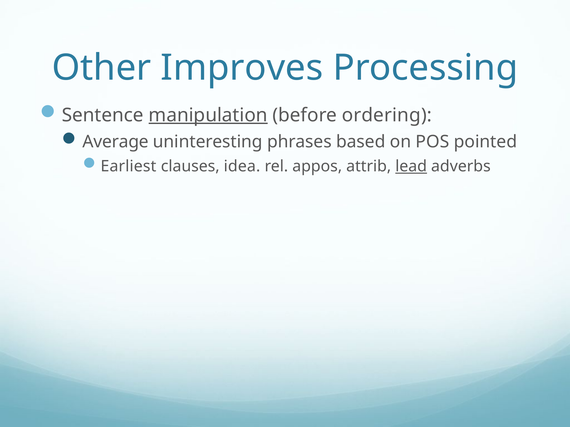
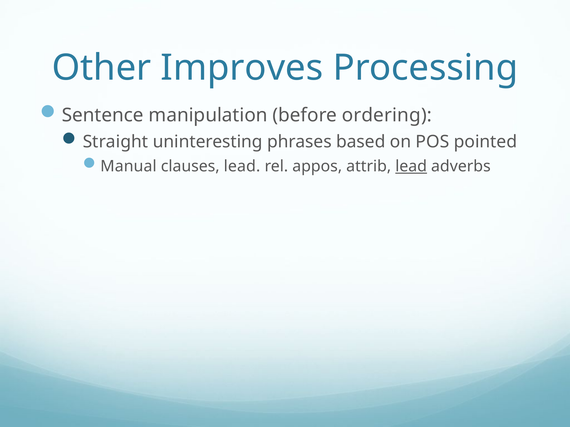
manipulation underline: present -> none (208, 115)
Average: Average -> Straight (115, 142)
Earliest: Earliest -> Manual (128, 166)
clauses idea: idea -> lead (242, 166)
